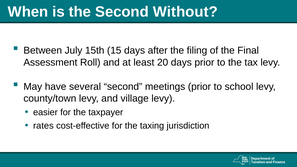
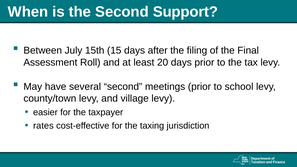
Without: Without -> Support (185, 12)
